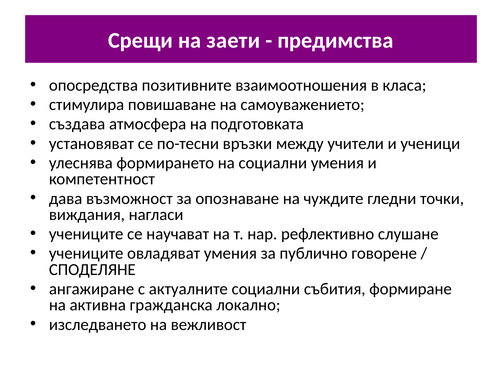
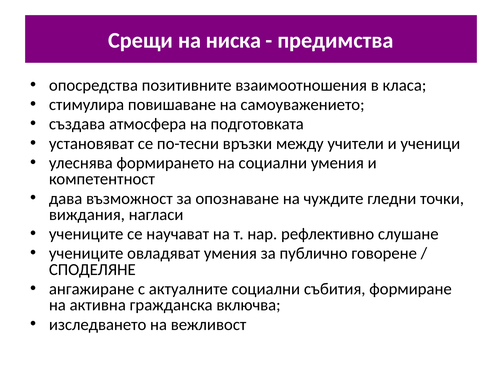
заети: заети -> ниска (234, 40)
локално: локално -> включва (248, 305)
